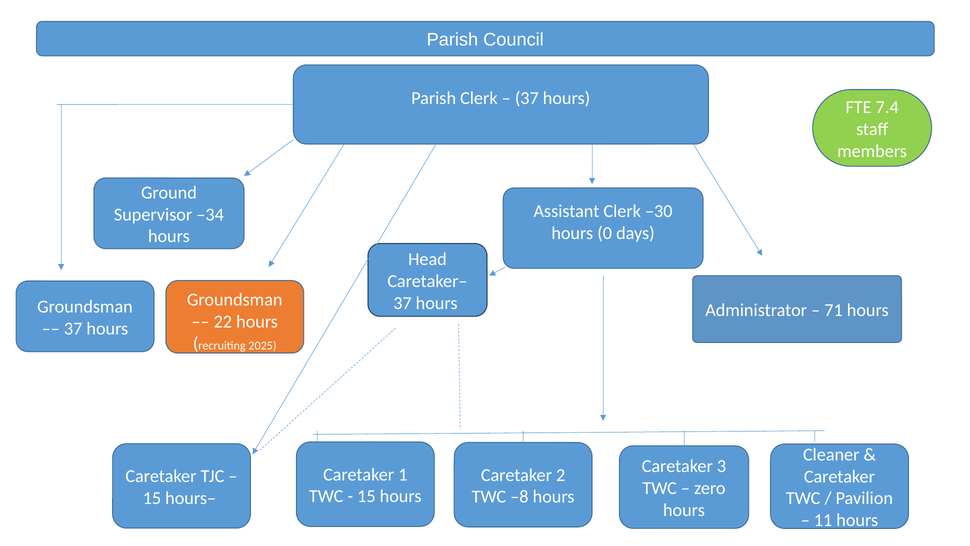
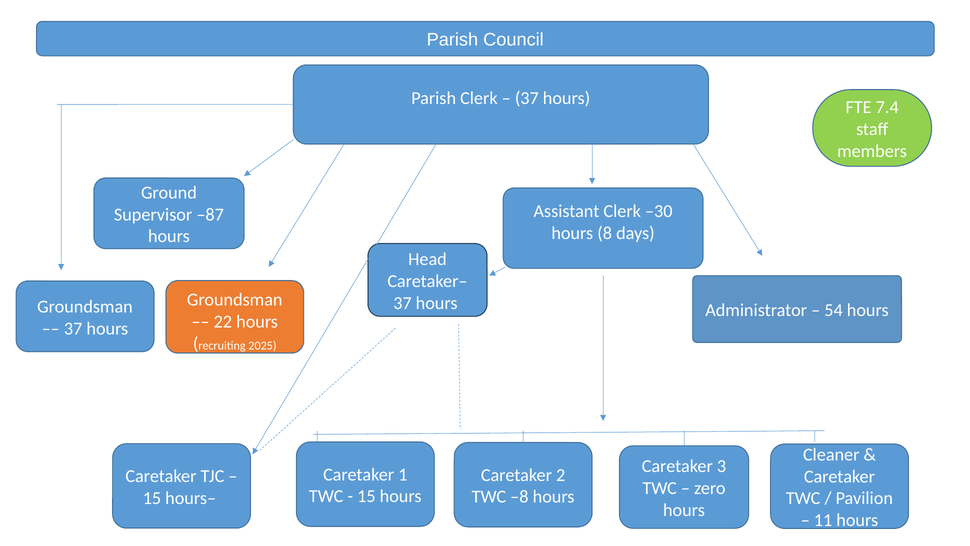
–34: –34 -> –87 (210, 214)
0: 0 -> 8 (605, 233)
71: 71 -> 54 (834, 310)
